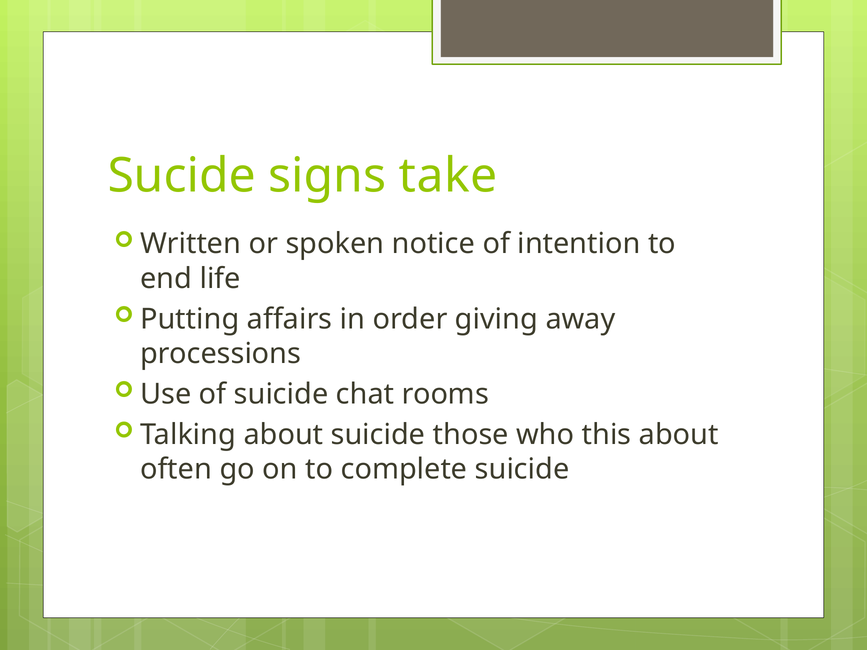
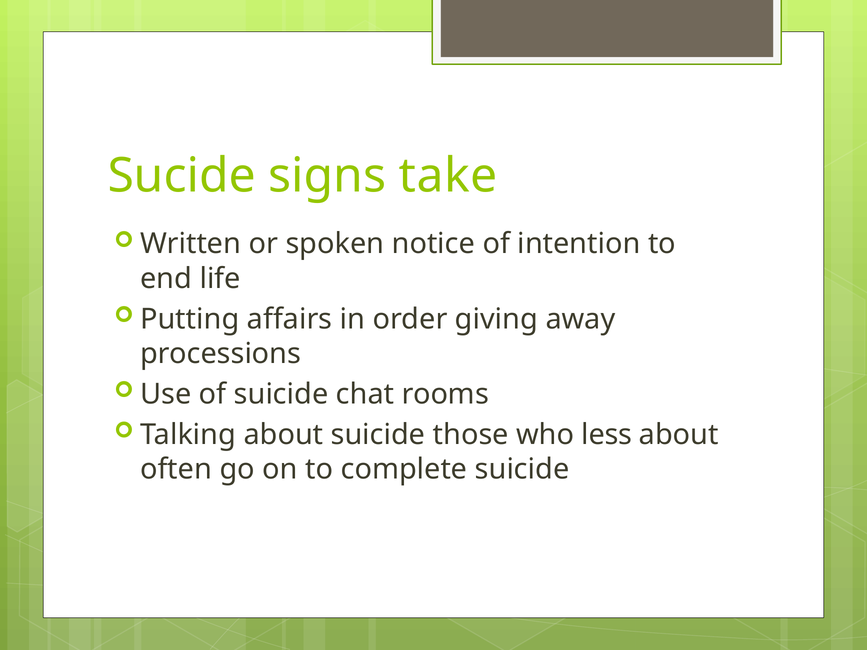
this: this -> less (607, 435)
